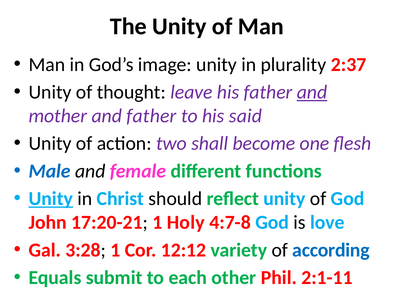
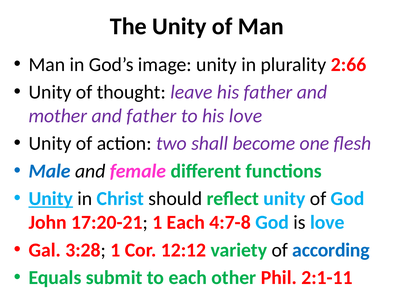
2:37: 2:37 -> 2:66 (349, 64)
and underline: present -> none (312, 92)
his said: said -> love (245, 116)
1 Holy: Holy -> Each (186, 222)
